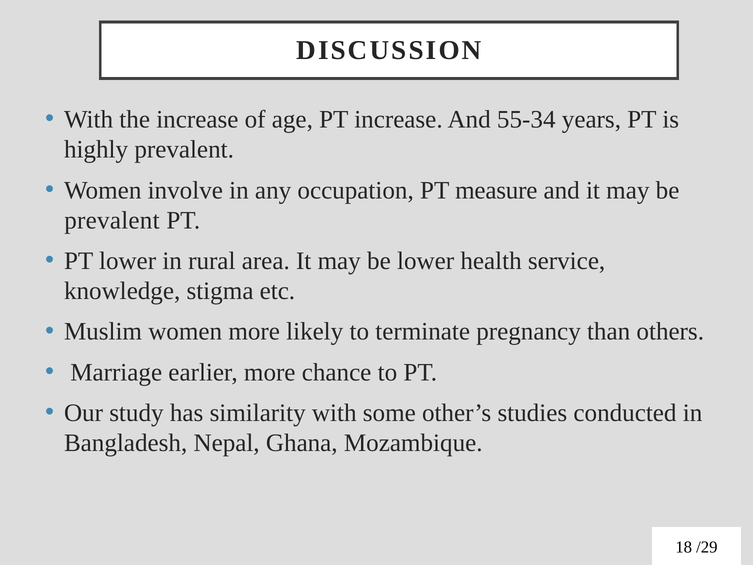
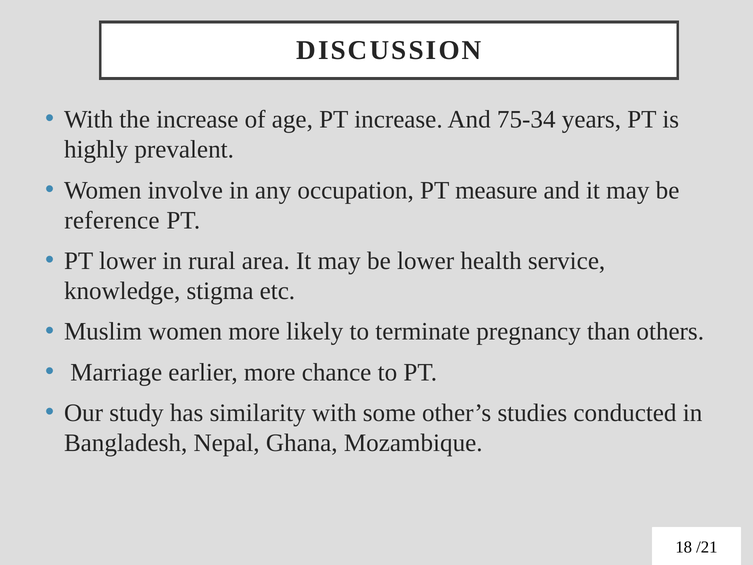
55-34: 55-34 -> 75-34 (526, 119)
prevalent: prevalent -> reference (112, 220)
/29: /29 -> /21 (707, 547)
